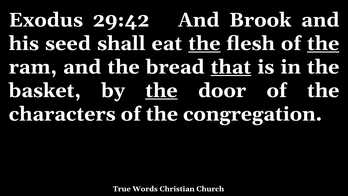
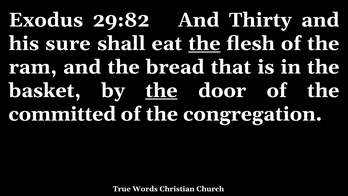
29:42: 29:42 -> 29:82 (121, 20)
Brook: Brook -> Thirty (260, 20)
seed: seed -> sure (68, 43)
the underline: present -> none (323, 43)
that underline: present -> none (231, 67)
characters: characters -> committed (62, 114)
